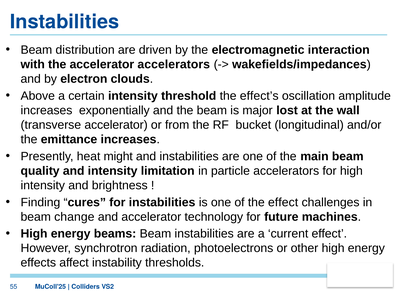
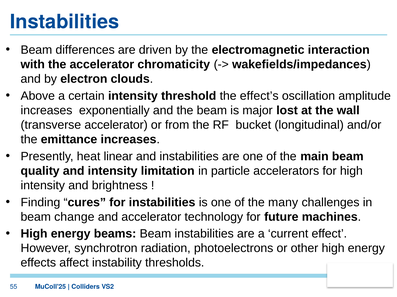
distribution: distribution -> differences (85, 50)
accelerator accelerators: accelerators -> chromaticity (174, 65)
might: might -> linear (118, 157)
the effect: effect -> many (283, 203)
